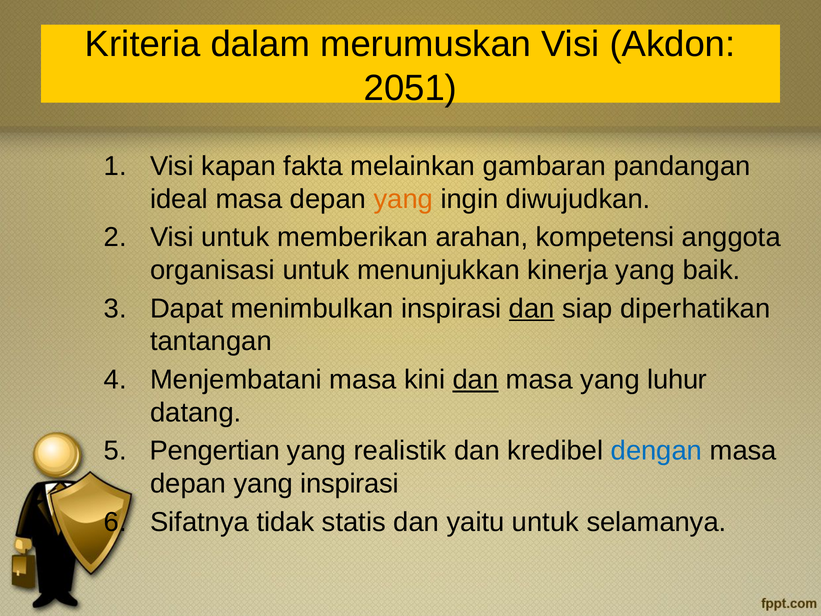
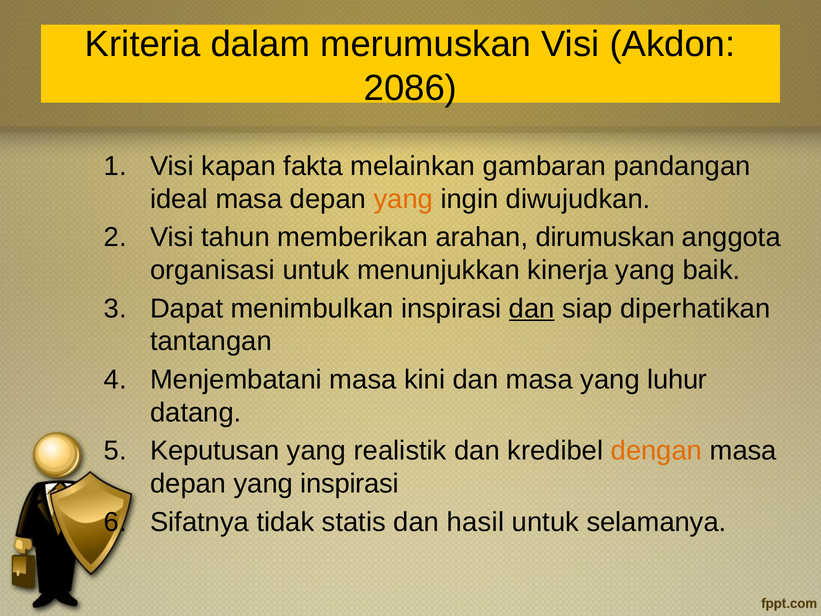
2051: 2051 -> 2086 (410, 88)
Visi untuk: untuk -> tahun (236, 237)
kompetensi: kompetensi -> dirumuskan (605, 237)
dan underline: present -> none (476, 380)
Pengertian: Pengertian -> Keputusan (215, 451)
dengan colour: blue -> orange (656, 451)
yaitu: yaitu -> hasil (475, 522)
